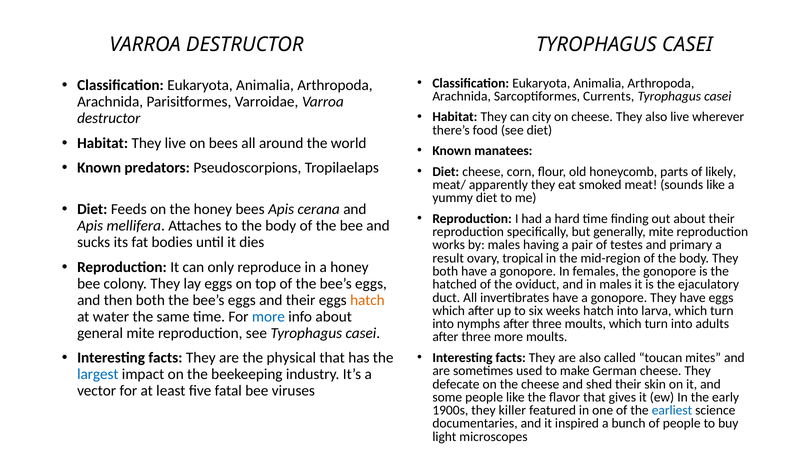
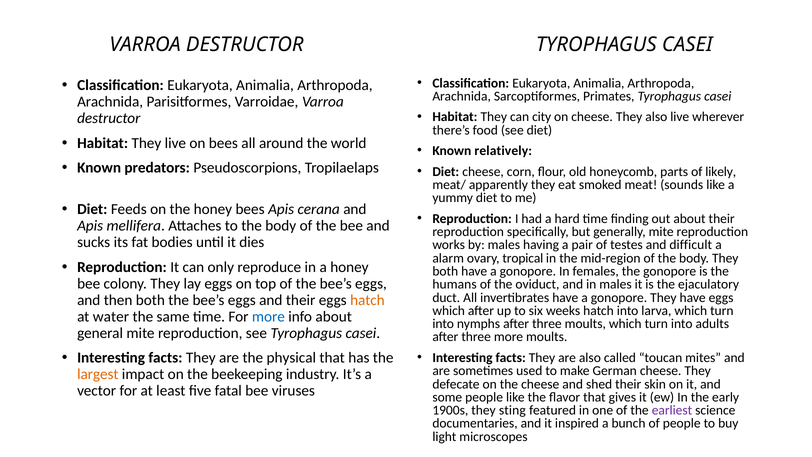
Currents: Currents -> Primates (609, 96)
manatees: manatees -> relatively (503, 151)
primary: primary -> difficult (691, 245)
result: result -> alarm (448, 258)
hatched: hatched -> humans (455, 284)
largest colour: blue -> orange (98, 374)
killer: killer -> sting (512, 410)
earliest colour: blue -> purple (672, 410)
